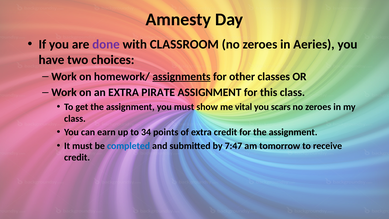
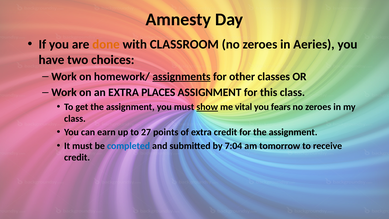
done colour: purple -> orange (106, 44)
PIRATE: PIRATE -> PLACES (158, 92)
show underline: none -> present (207, 107)
scars: scars -> fears (281, 107)
34: 34 -> 27 (146, 132)
7:47: 7:47 -> 7:04 (233, 146)
